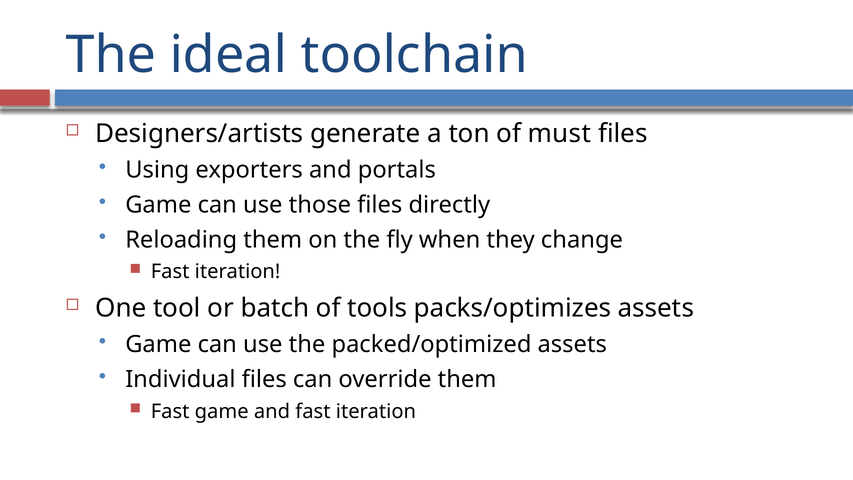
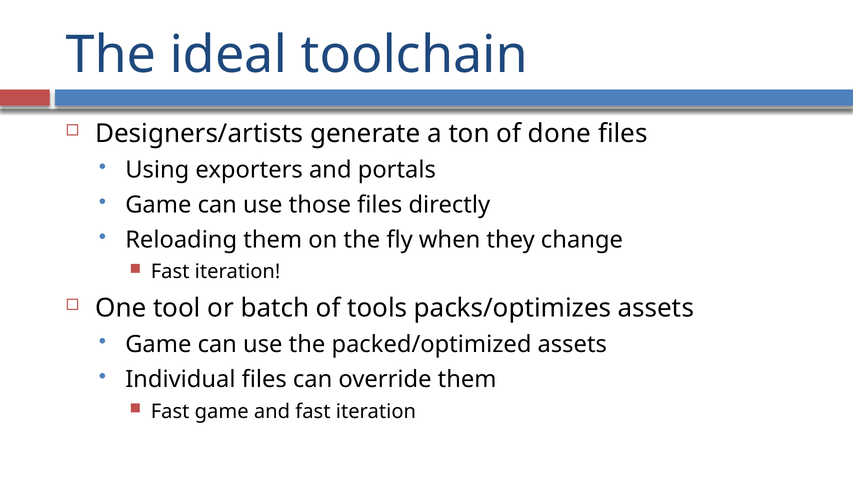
must: must -> done (559, 134)
